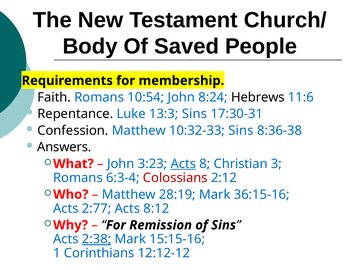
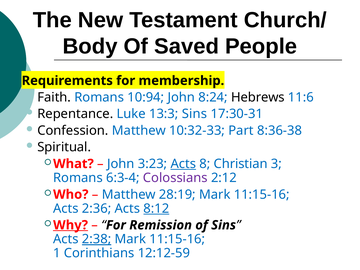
10:54: 10:54 -> 10:94 (146, 97)
10:32-33 Sins: Sins -> Part (241, 131)
Answers: Answers -> Spiritual (64, 147)
Colossians colour: red -> purple (175, 178)
28:19 Mark 36:15-16: 36:15-16 -> 11:15-16 (262, 194)
2:77: 2:77 -> 2:36 (97, 208)
8:12 underline: none -> present (156, 208)
Why underline: none -> present (71, 225)
15:15-16: 15:15-16 -> 11:15-16 (177, 239)
12:12-12: 12:12-12 -> 12:12-59 (164, 253)
